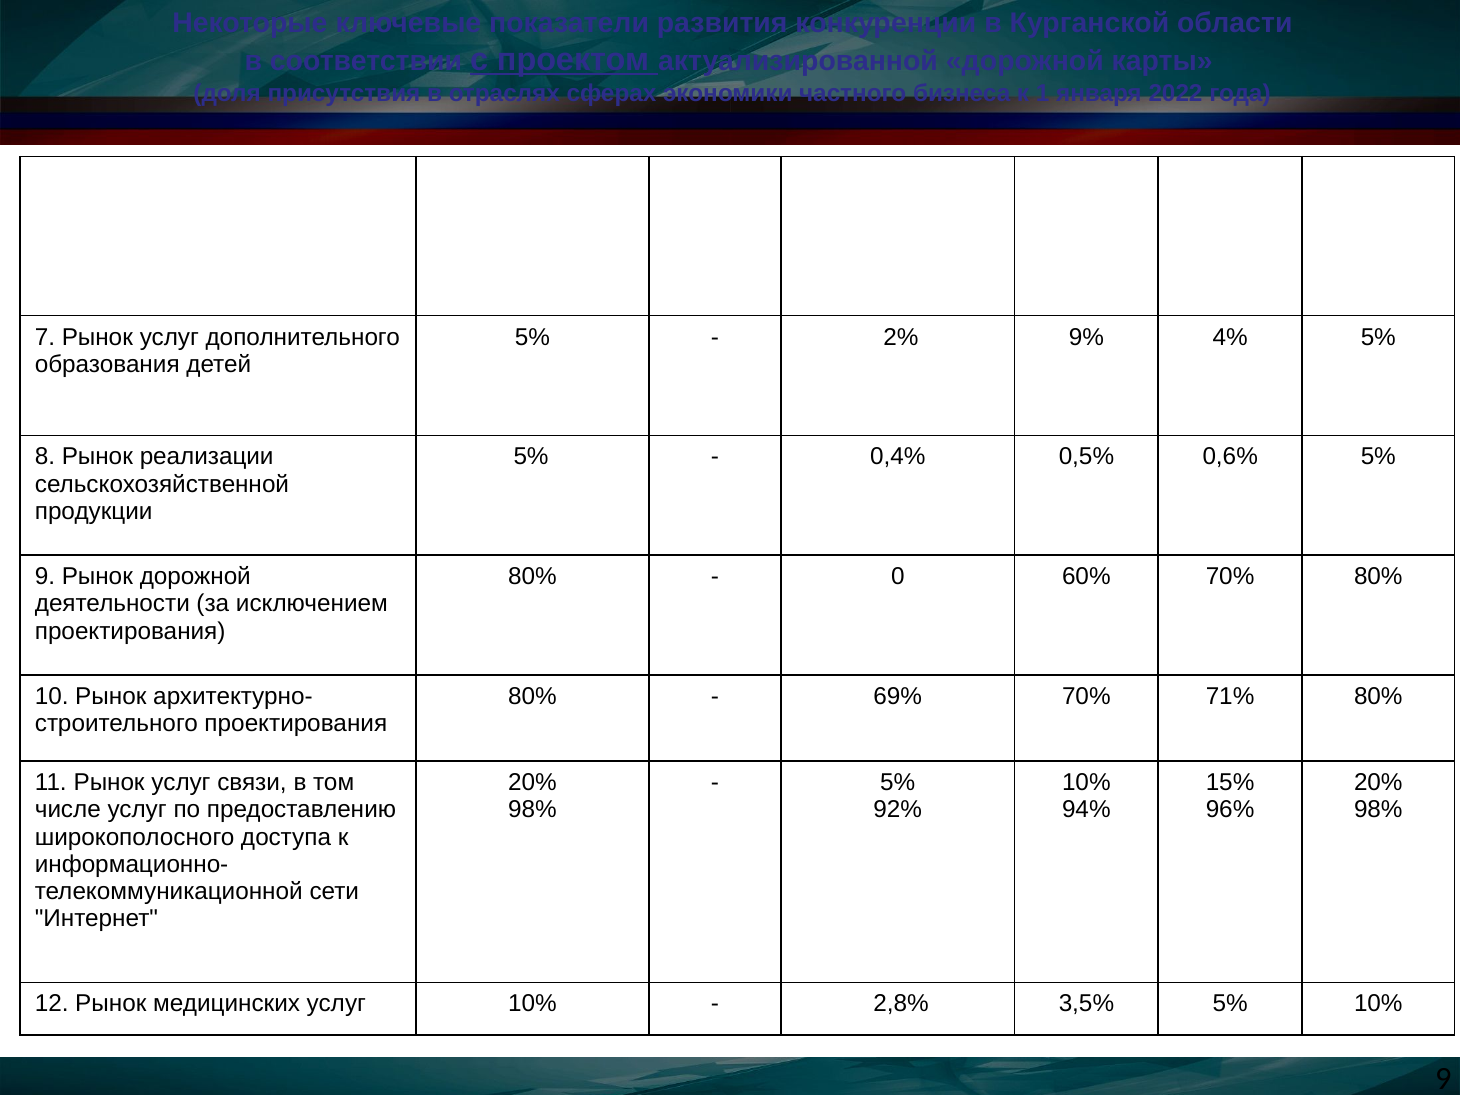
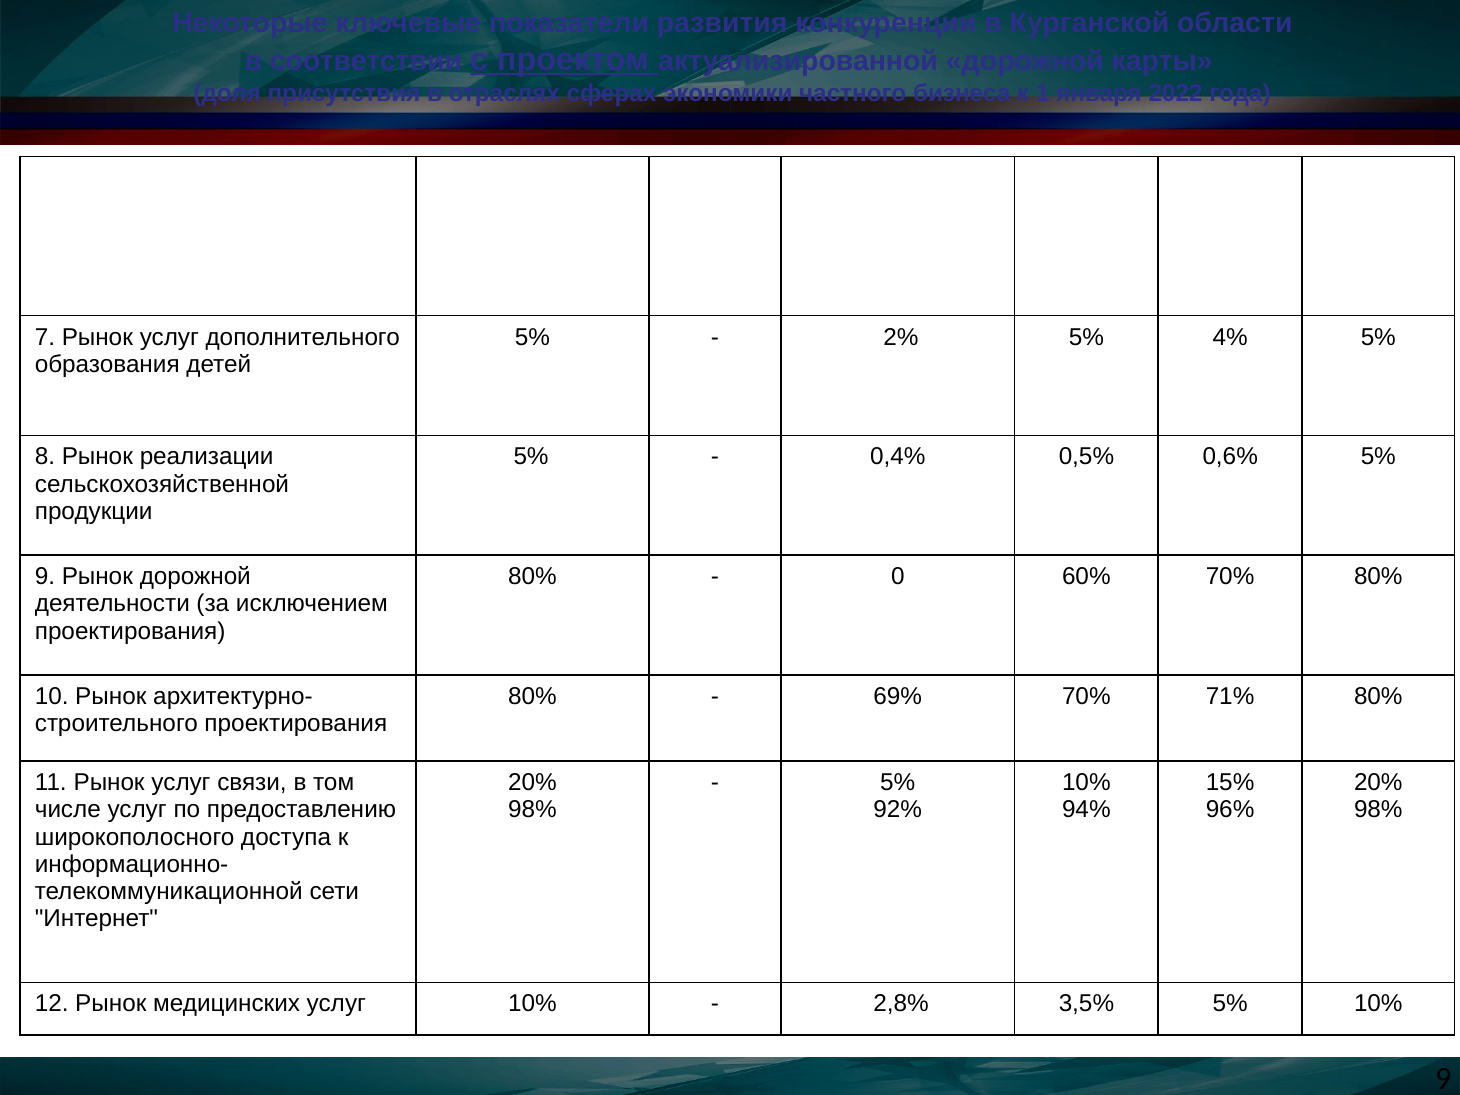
2% 9%: 9% -> 5% (1086, 337)
